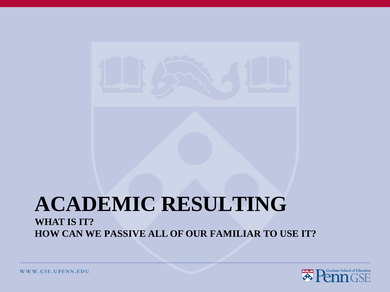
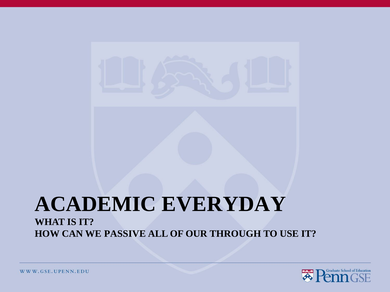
RESULTING: RESULTING -> EVERYDAY (224, 204)
FAMILIAR: FAMILIAR -> THROUGH (235, 234)
